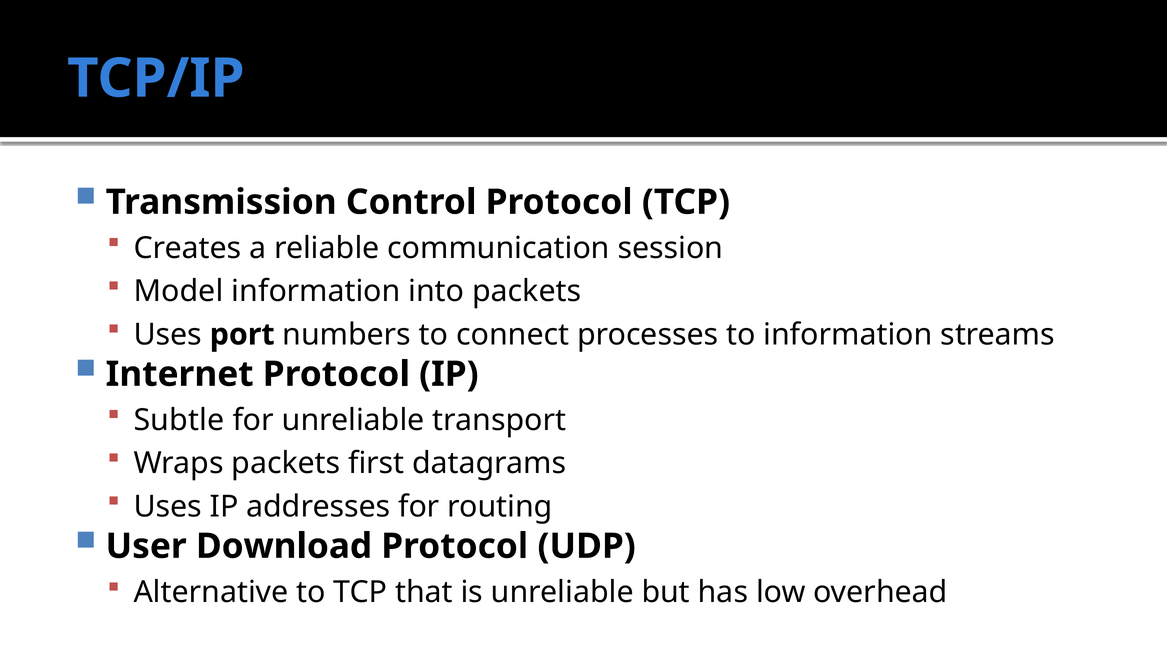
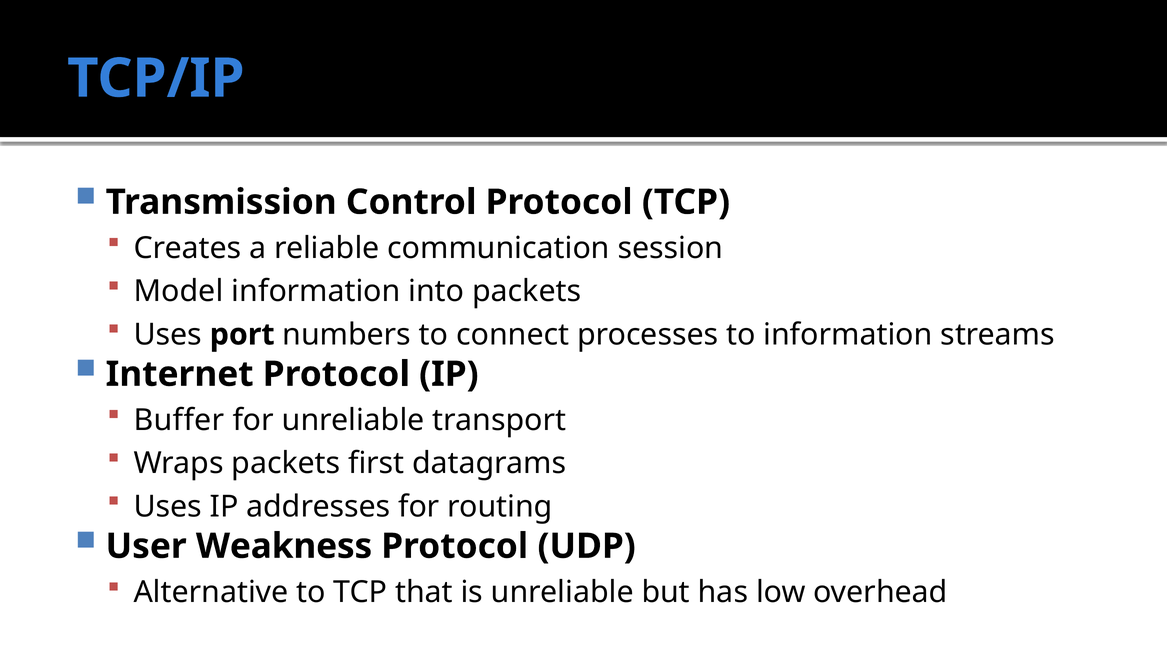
Subtle: Subtle -> Buffer (179, 420)
Download: Download -> Weakness (284, 547)
